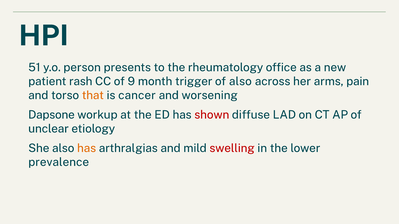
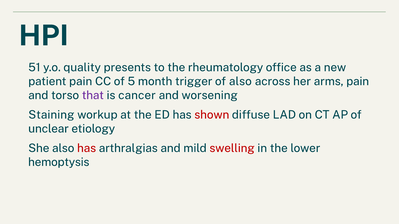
person: person -> quality (82, 68)
patient rash: rash -> pain (81, 81)
9: 9 -> 5 (131, 81)
that colour: orange -> purple (93, 95)
Dapsone: Dapsone -> Staining (51, 115)
has colour: orange -> red (87, 148)
prevalence: prevalence -> hemoptysis (59, 162)
